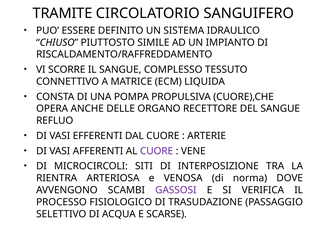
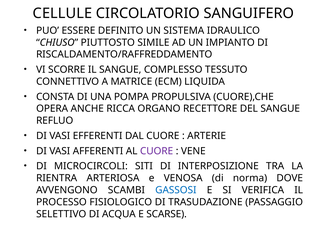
TRAMITE: TRAMITE -> CELLULE (62, 13)
DELLE: DELLE -> RICCA (121, 109)
GASSOSI colour: purple -> blue (176, 190)
